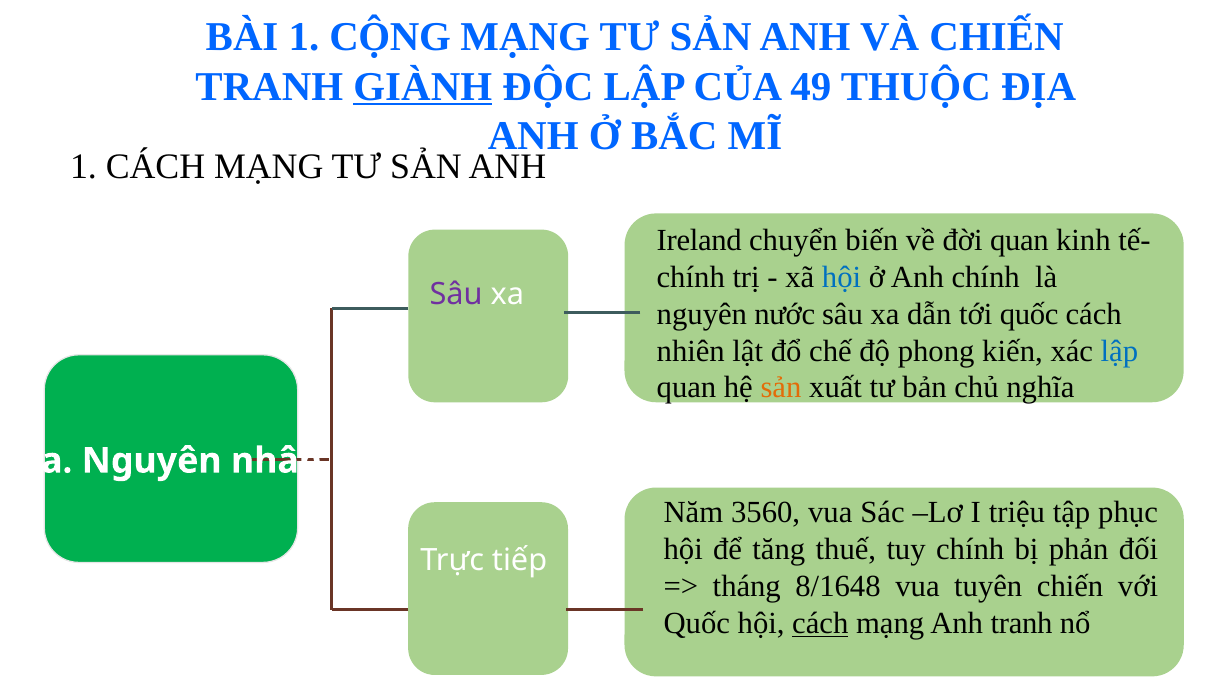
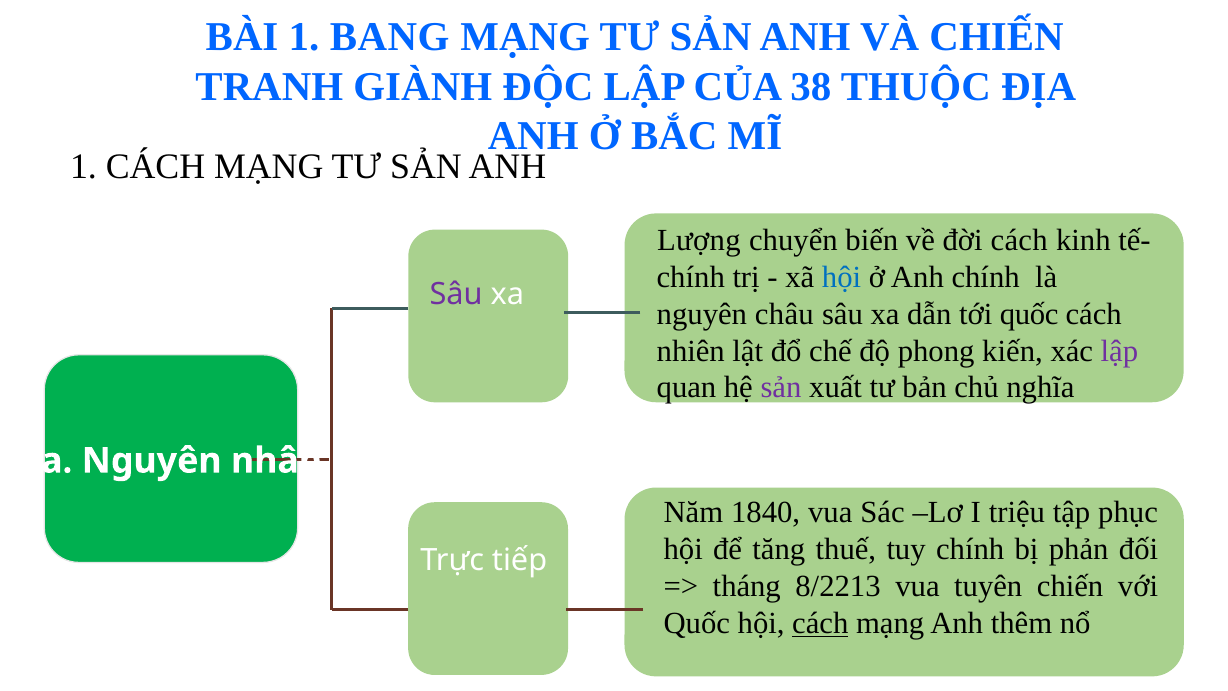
CỘNG: CỘNG -> BANG (390, 37)
GIÀNH underline: present -> none (423, 86)
49: 49 -> 38 (811, 86)
Ireland: Ireland -> Lượng (699, 240)
đời quan: quan -> cách (1019, 240)
nước: nước -> châu (784, 314)
lập colour: blue -> purple (1119, 351)
sản colour: orange -> purple (781, 388)
3560: 3560 -> 1840 (766, 512)
8/1648: 8/1648 -> 8/2213 (838, 586)
Anh tranh: tranh -> thêm (1021, 623)
